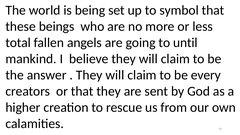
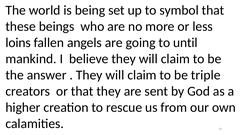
total: total -> loins (18, 43)
every: every -> triple (206, 75)
